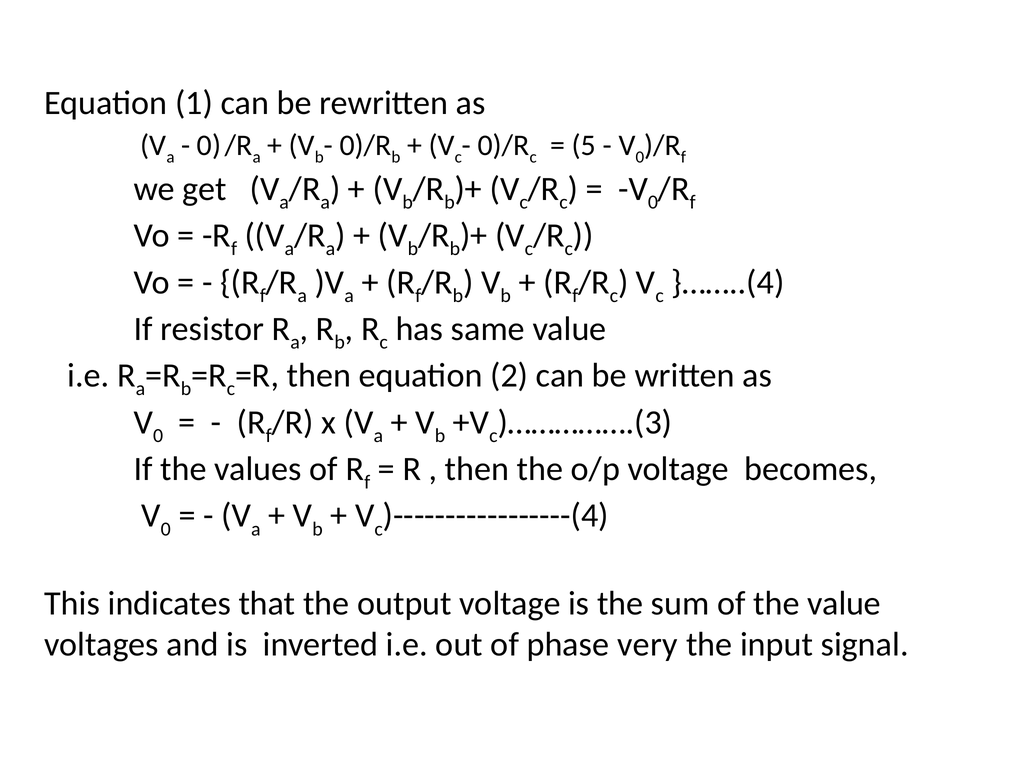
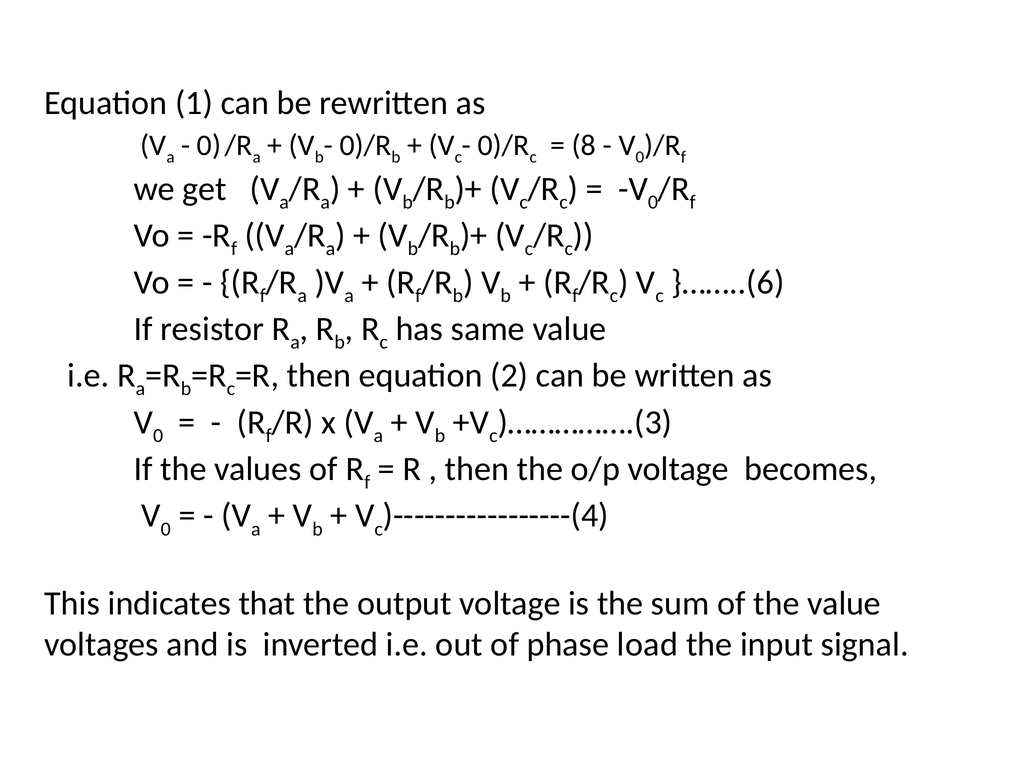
5: 5 -> 8 (584, 145)
}……..(4: }……..(4 -> }……..(6 (728, 282)
very: very -> load (647, 644)
